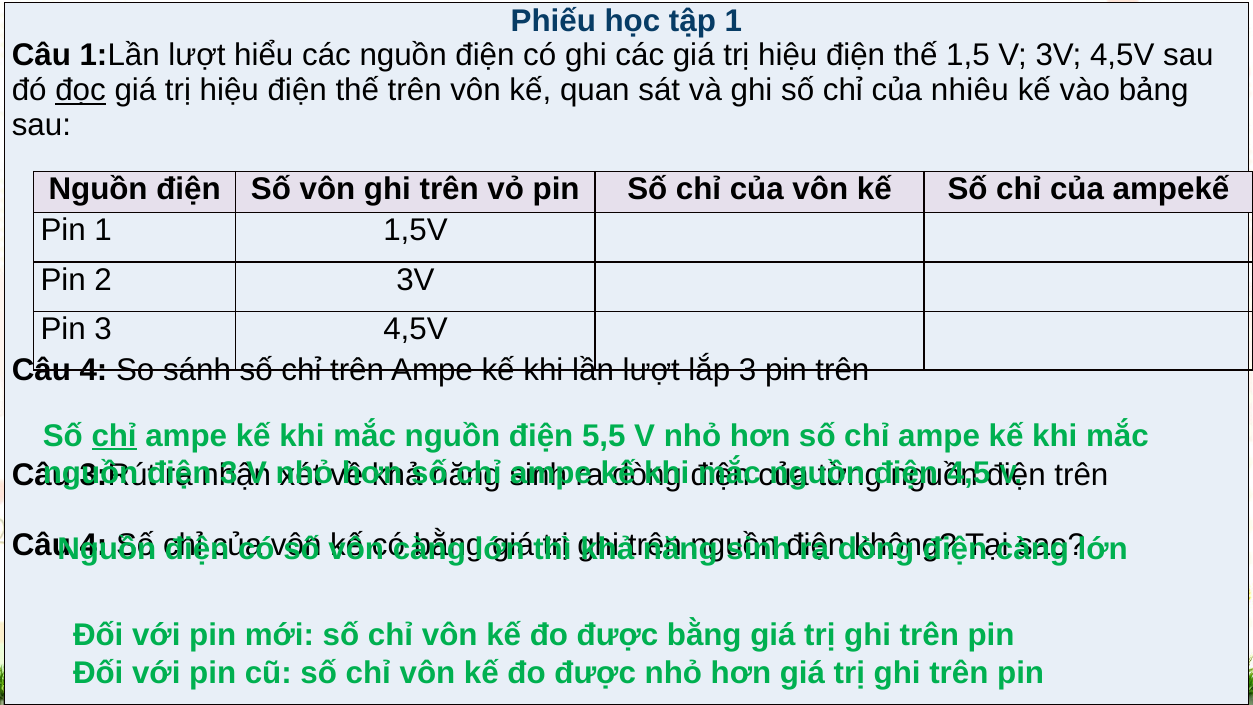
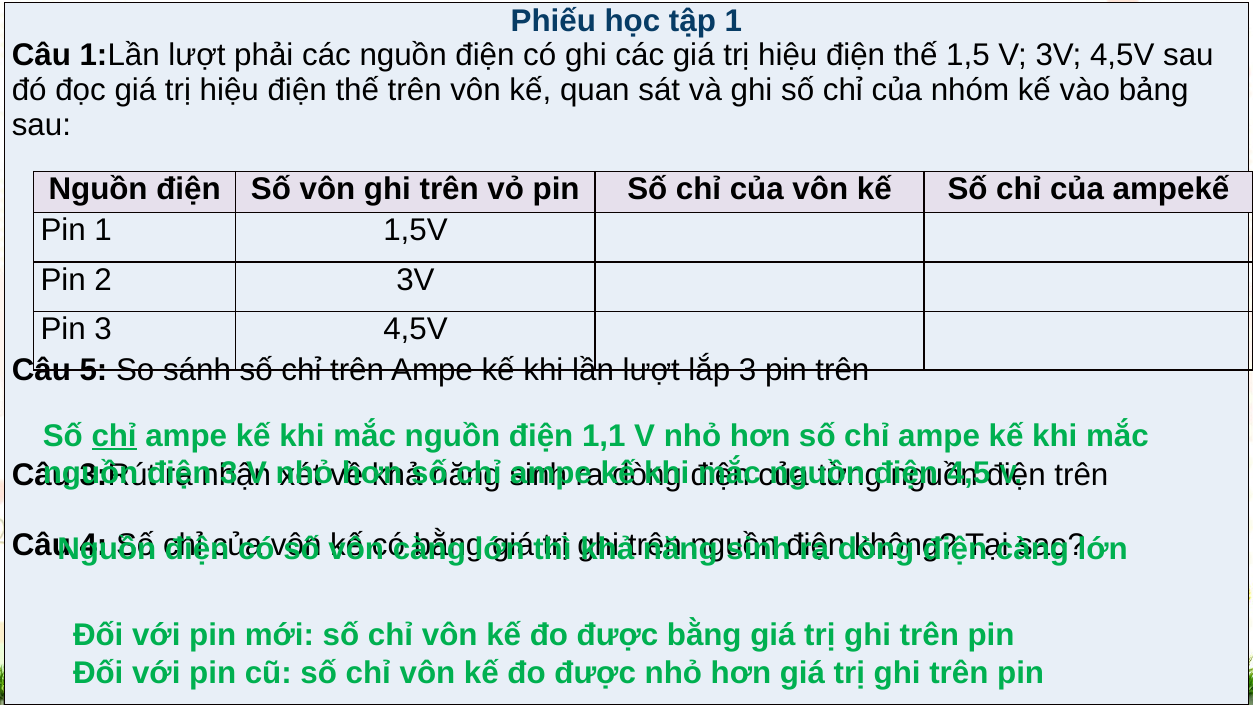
hiểu: hiểu -> phải (264, 56)
đọc underline: present -> none (81, 91)
nhiêu: nhiêu -> nhóm (970, 91)
4: 4 -> 5 (94, 370)
5,5: 5,5 -> 1,1 (604, 436)
